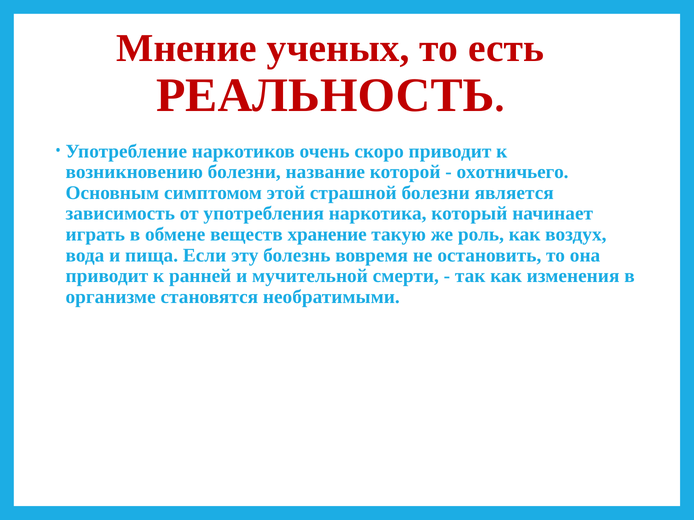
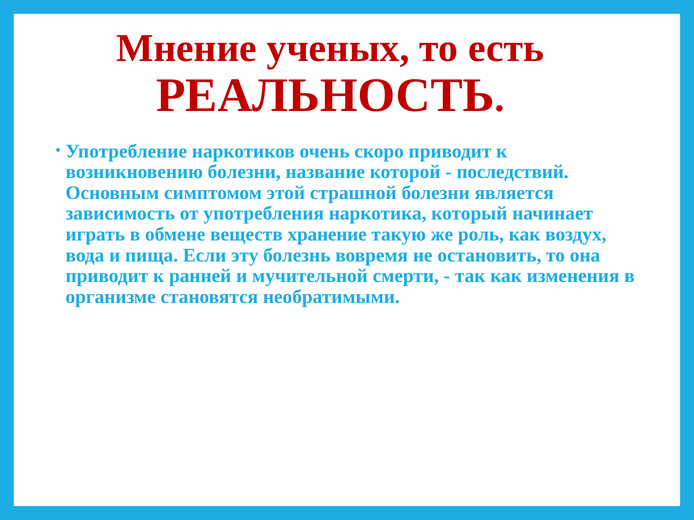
охотничьего: охотничьего -> последствий (513, 172)
